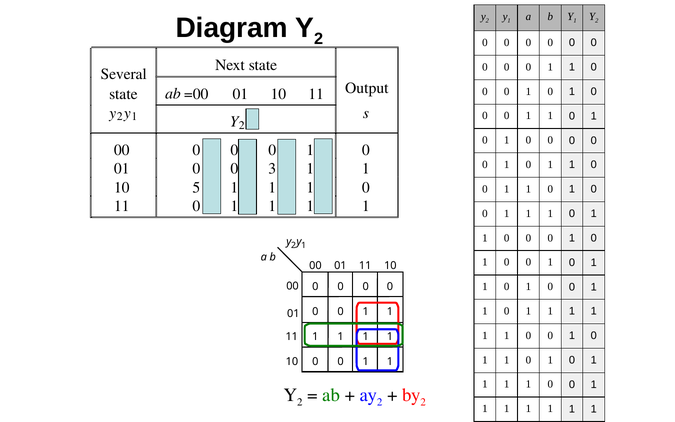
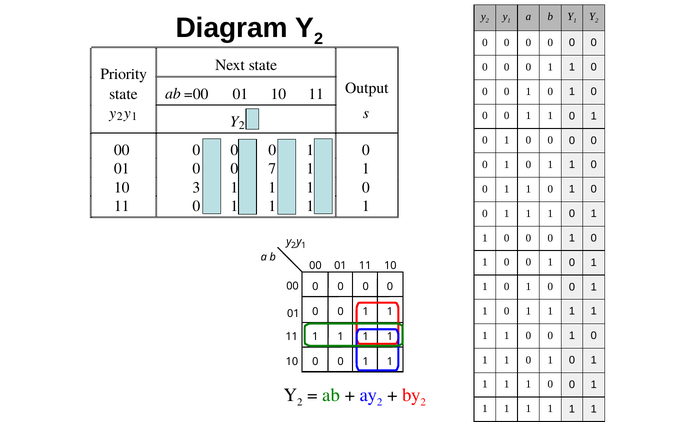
Several: Several -> Priority (124, 74)
3: 3 -> 7 (272, 169)
5: 5 -> 3 (196, 187)
